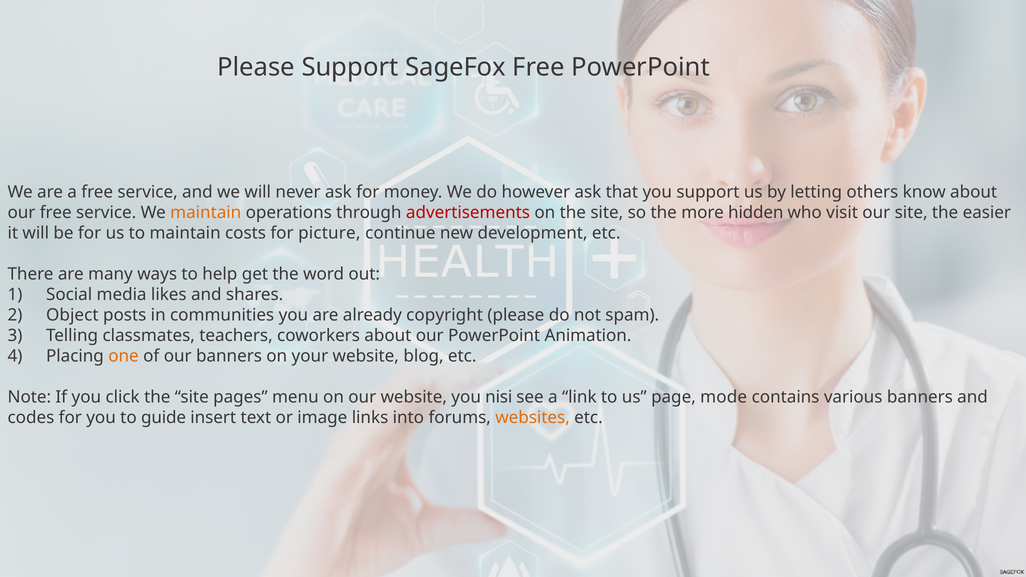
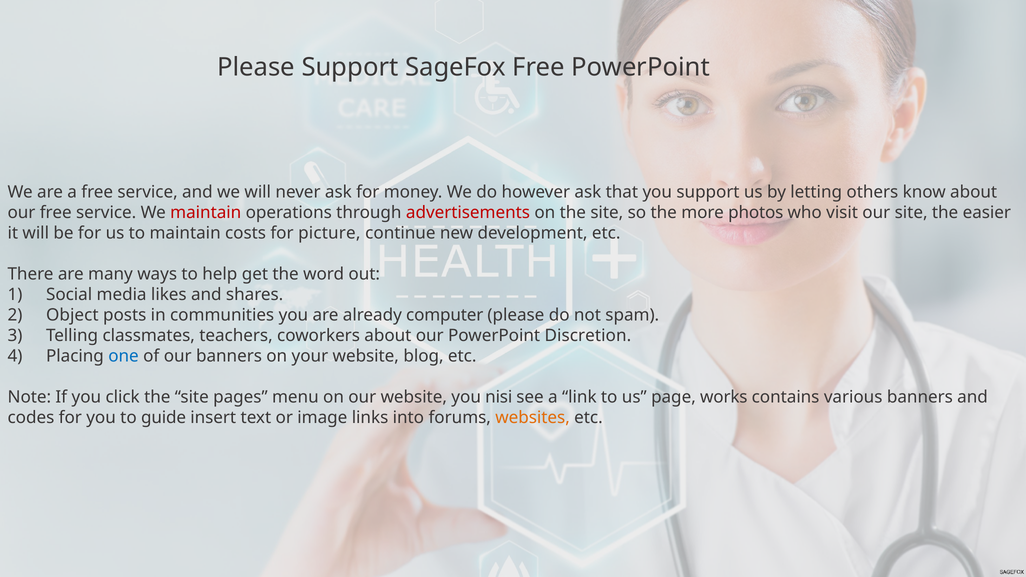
maintain colour: orange -> red (206, 213)
hidden: hidden -> photos (756, 213)
copyright: copyright -> computer (445, 315)
Animation: Animation -> Discretion (588, 336)
one colour: orange -> blue (124, 356)
mode: mode -> works (724, 397)
